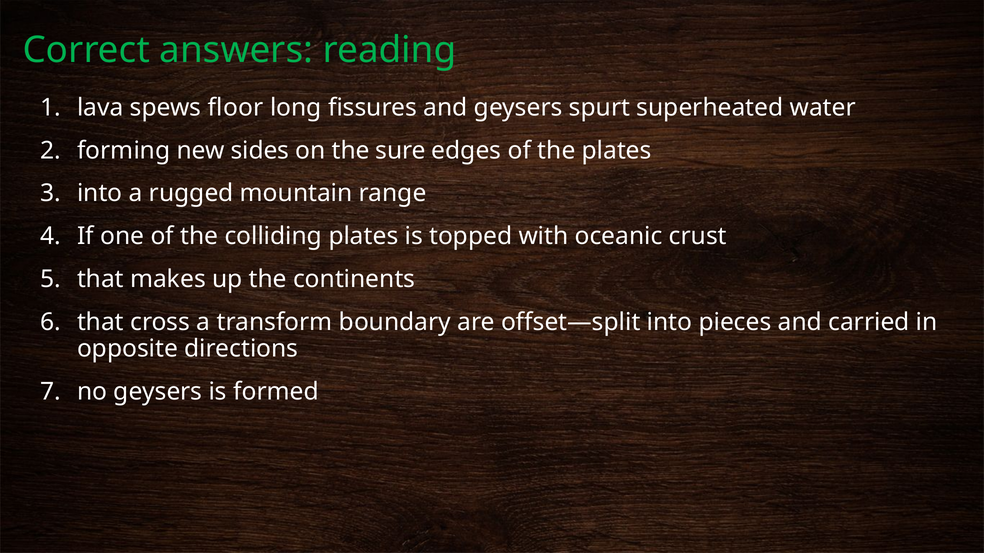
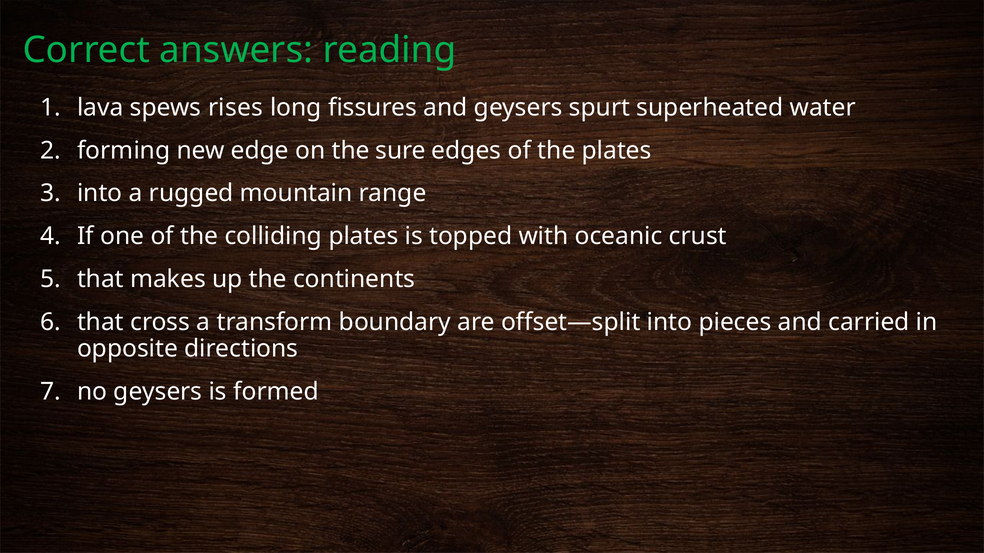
floor: floor -> rises (236, 108)
sides: sides -> edge (260, 151)
